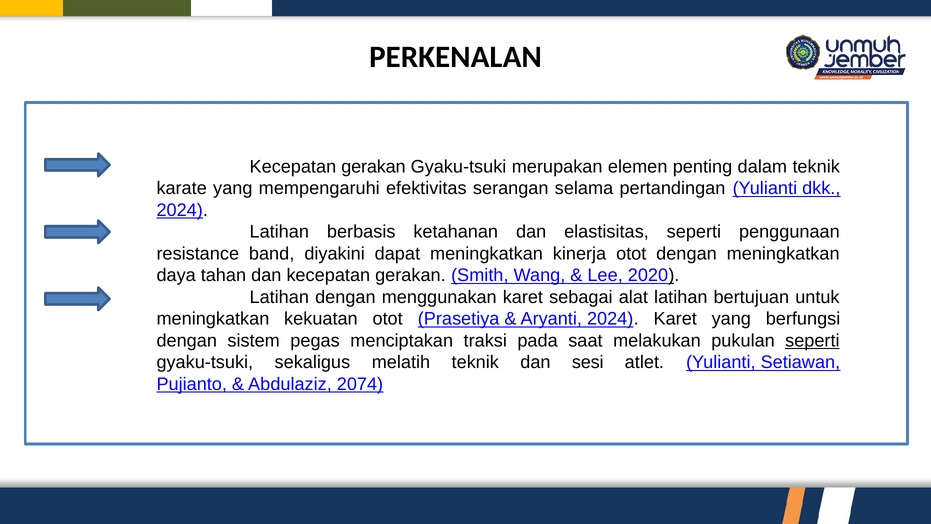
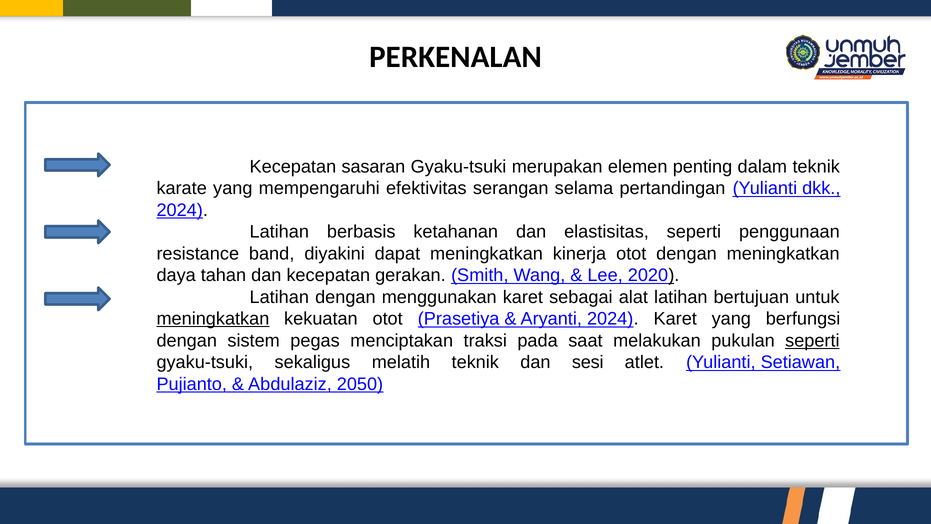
gerakan: gerakan -> sasaran (373, 167)
meningkatkan underline: none -> present (213, 319)
2074: 2074 -> 2050 (360, 384)
